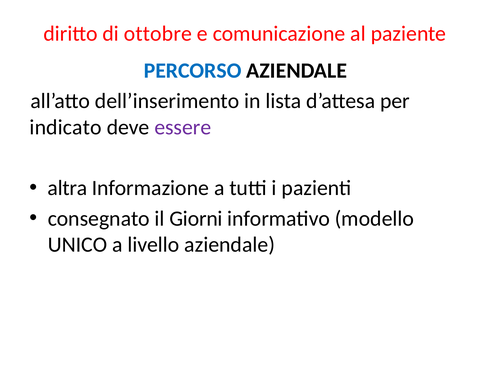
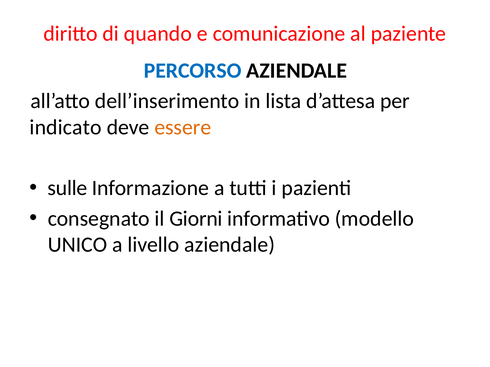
ottobre: ottobre -> quando (158, 34)
essere colour: purple -> orange (183, 127)
altra: altra -> sulle (67, 188)
